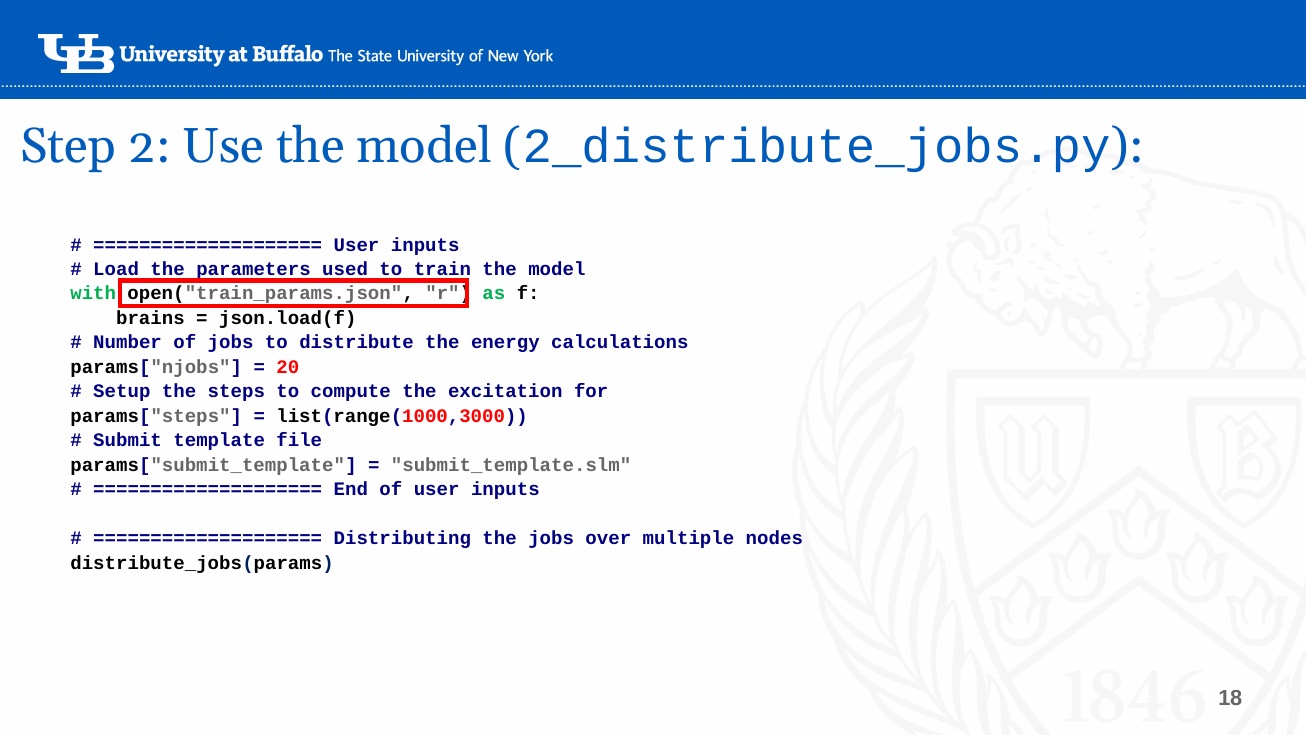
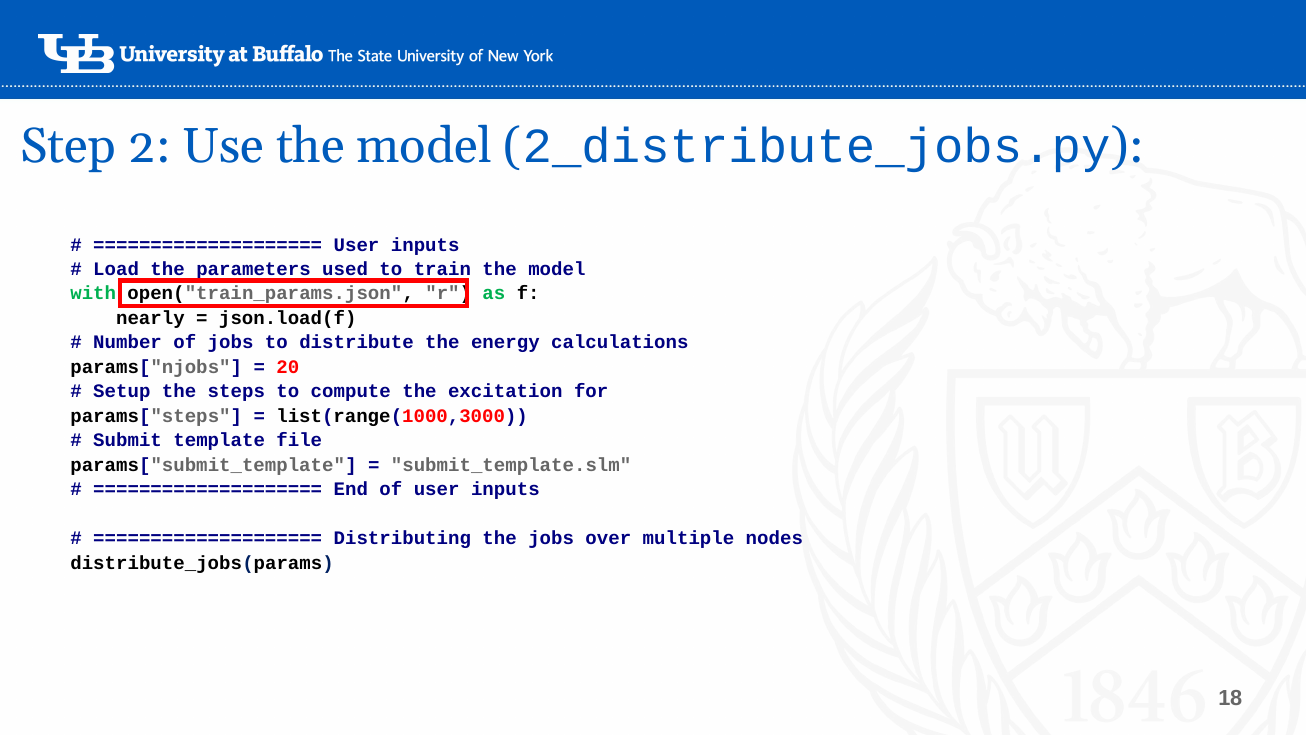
brains: brains -> nearly (150, 318)
